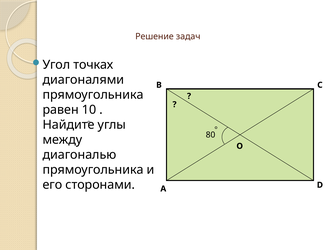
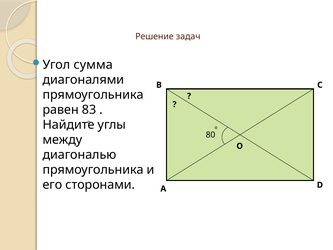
точках: точках -> сумма (93, 65)
10: 10 -> 83 (89, 110)
